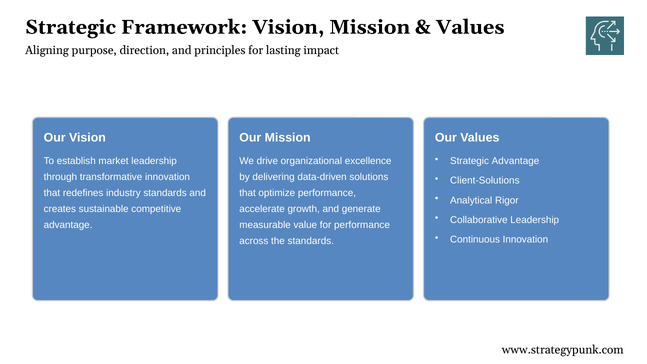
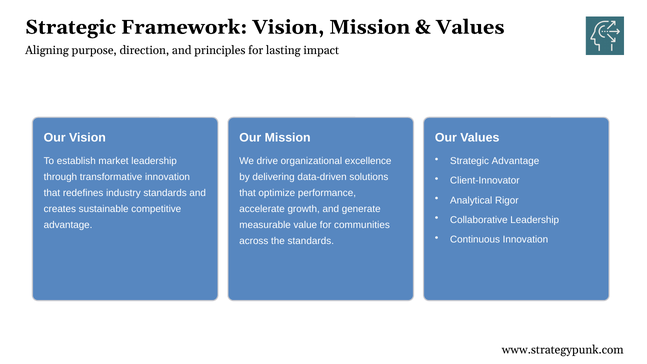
Client-Solutions: Client-Solutions -> Client-Innovator (485, 181)
for performance: performance -> communities (362, 225)
